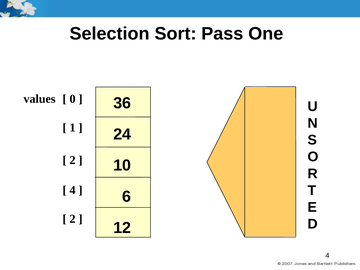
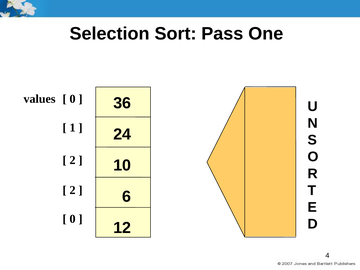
4: 4 -> 2 (73, 190)
2: 2 -> 0 (73, 219)
